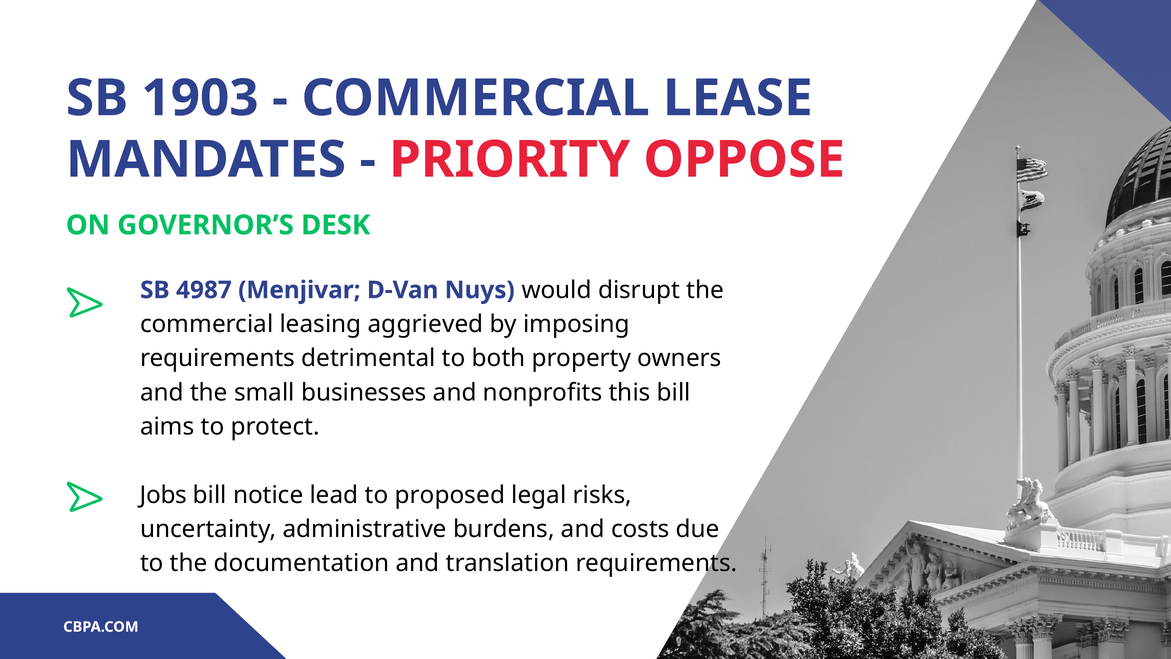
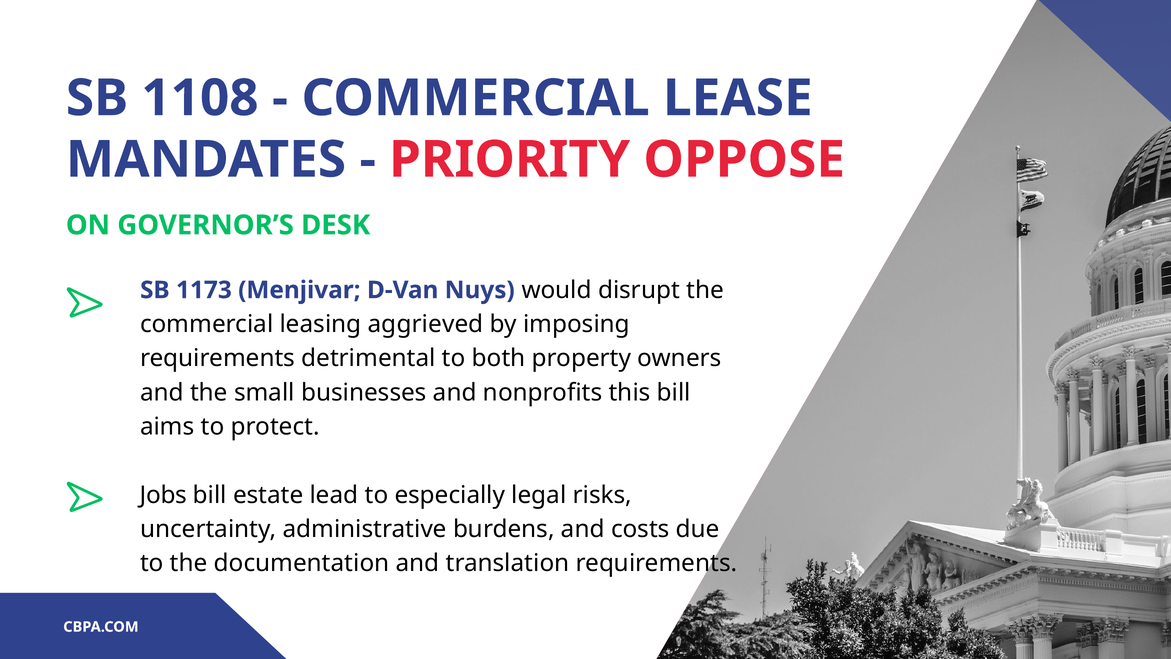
1903: 1903 -> 1108 (200, 98)
4987: 4987 -> 1173 (204, 290)
notice: notice -> estate (268, 495)
proposed: proposed -> especially (450, 495)
